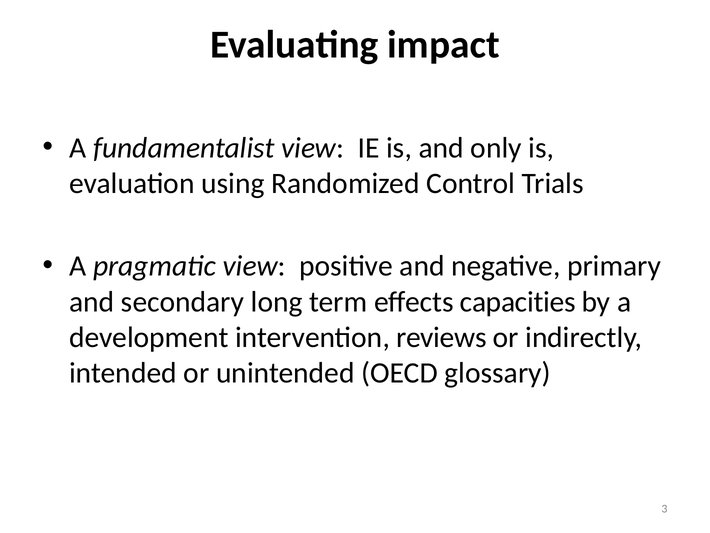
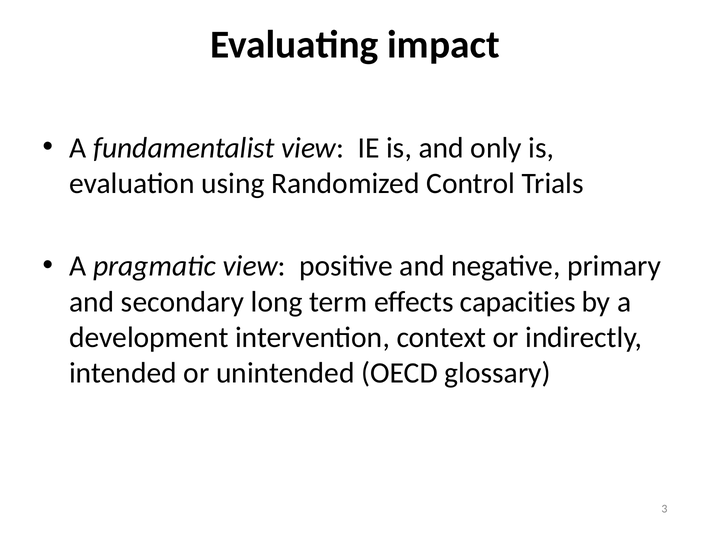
reviews: reviews -> context (441, 337)
